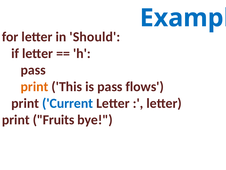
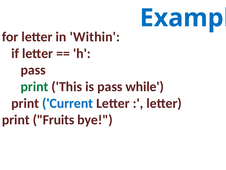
Should: Should -> Within (95, 37)
print colour: orange -> green (34, 86)
flows: flows -> while (145, 86)
